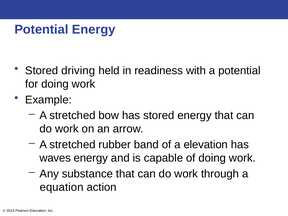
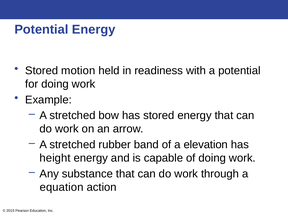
driving: driving -> motion (78, 71)
waves: waves -> height (55, 158)
